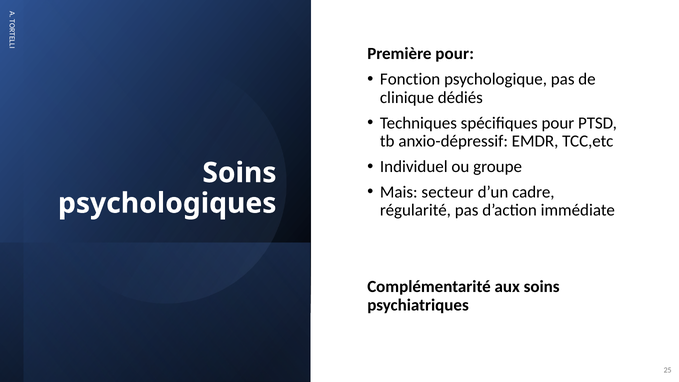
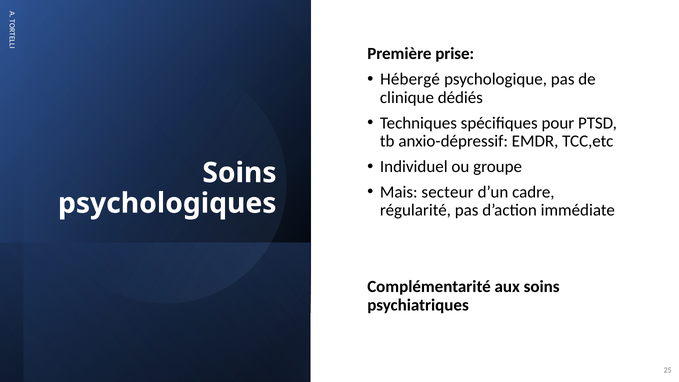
Première pour: pour -> prise (455, 54)
Fonction: Fonction -> Hébergé (410, 79)
